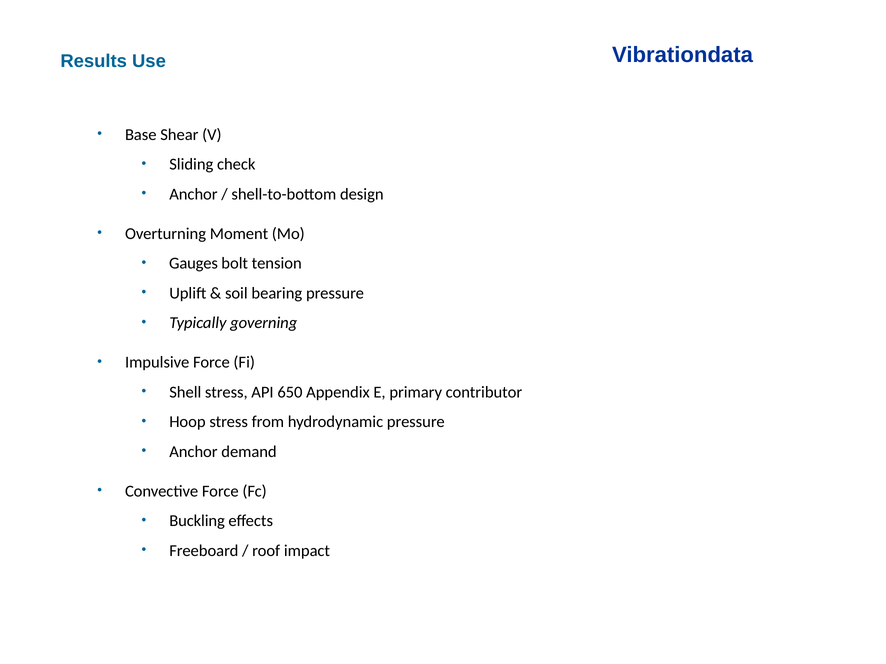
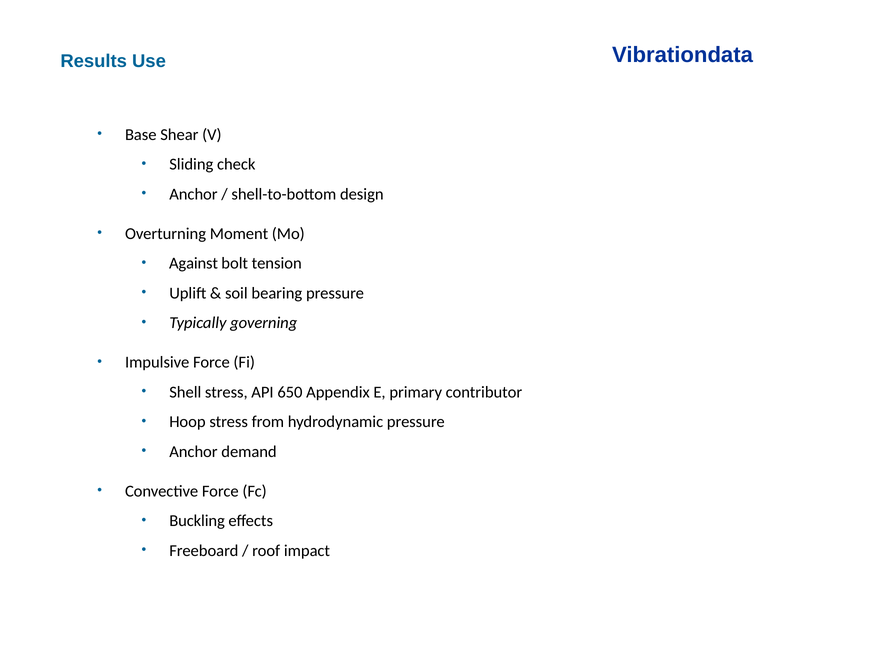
Gauges: Gauges -> Against (194, 264)
